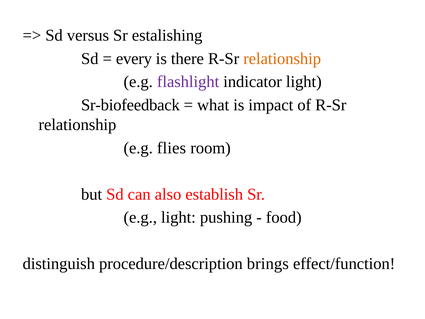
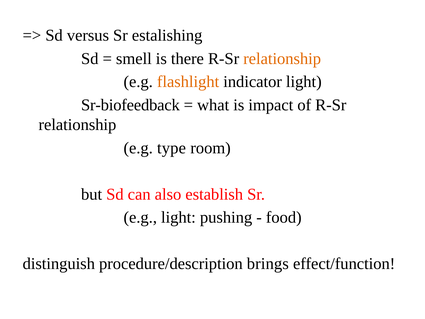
every: every -> smell (134, 58)
flashlight colour: purple -> orange (188, 82)
flies: flies -> type (172, 148)
